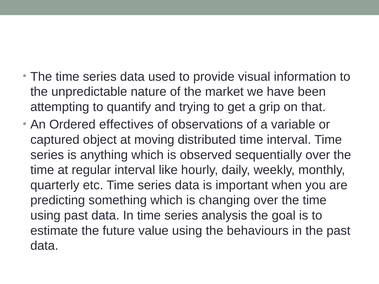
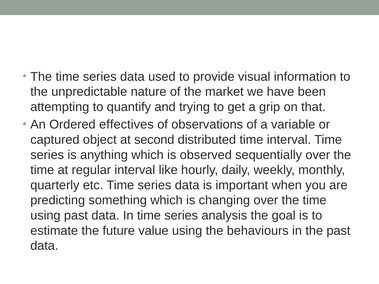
moving: moving -> second (154, 140)
